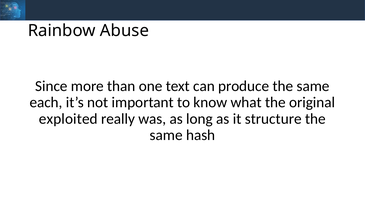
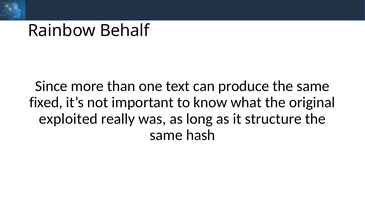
Abuse: Abuse -> Behalf (125, 31)
each: each -> fixed (46, 103)
